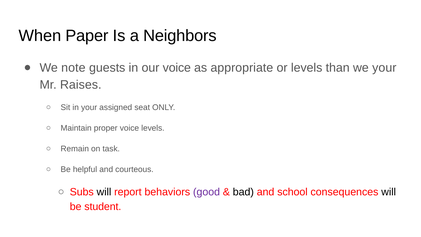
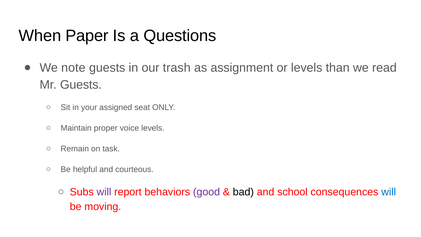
Neighbors: Neighbors -> Questions (180, 36)
our voice: voice -> trash (177, 68)
appropriate: appropriate -> assignment (242, 68)
we your: your -> read (384, 68)
Mr Raises: Raises -> Guests (81, 85)
will colour: black -> purple (104, 192)
will colour: black -> blue (389, 192)
student: student -> moving (103, 206)
